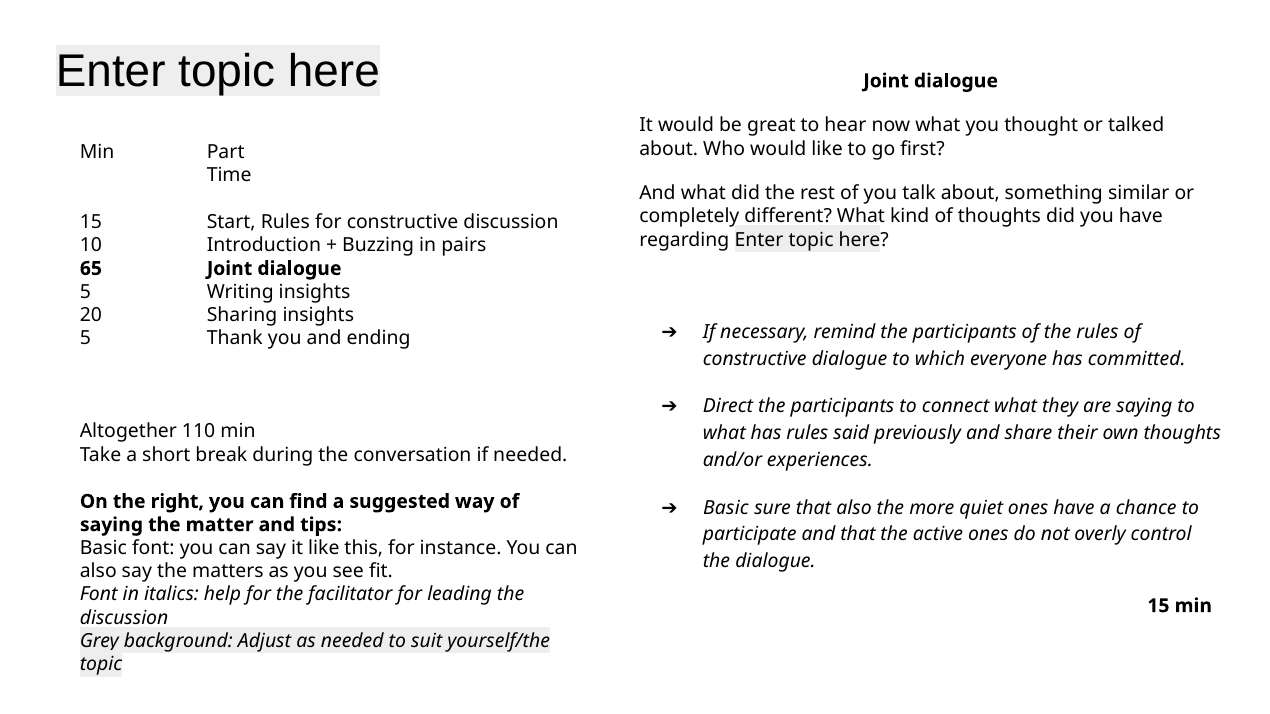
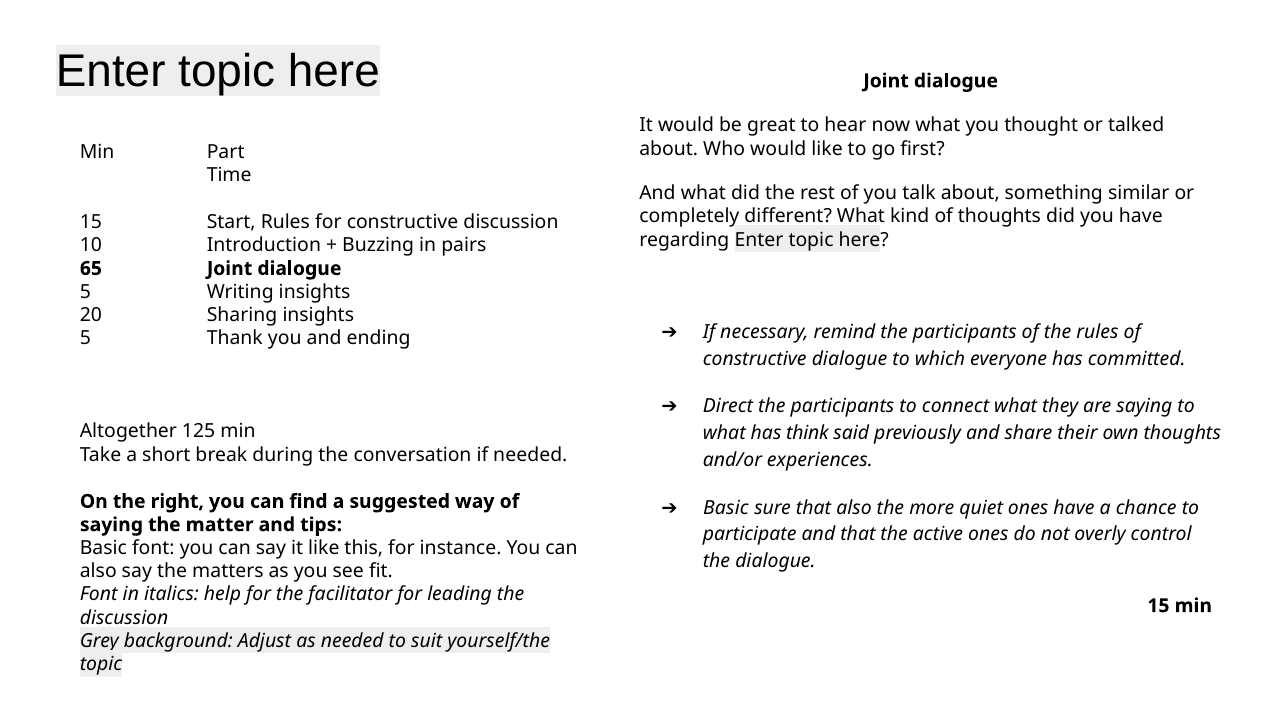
110: 110 -> 125 (199, 432)
has rules: rules -> think (807, 433)
